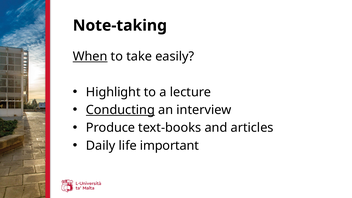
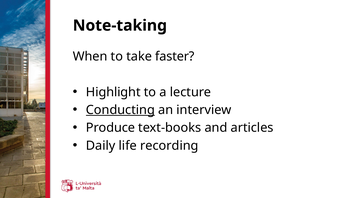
When underline: present -> none (90, 57)
easily: easily -> faster (175, 57)
important: important -> recording (169, 146)
